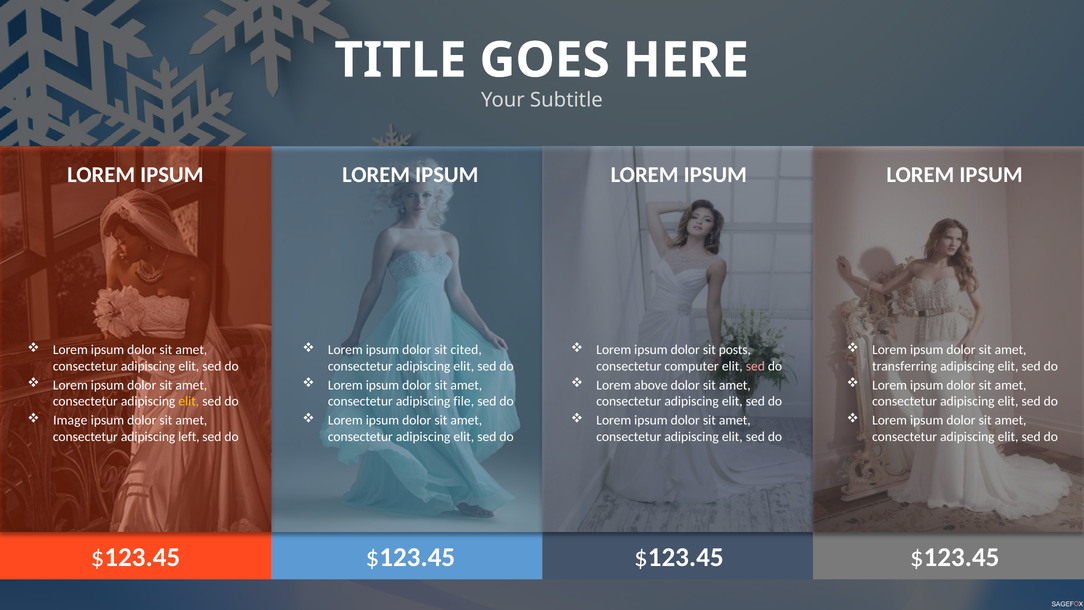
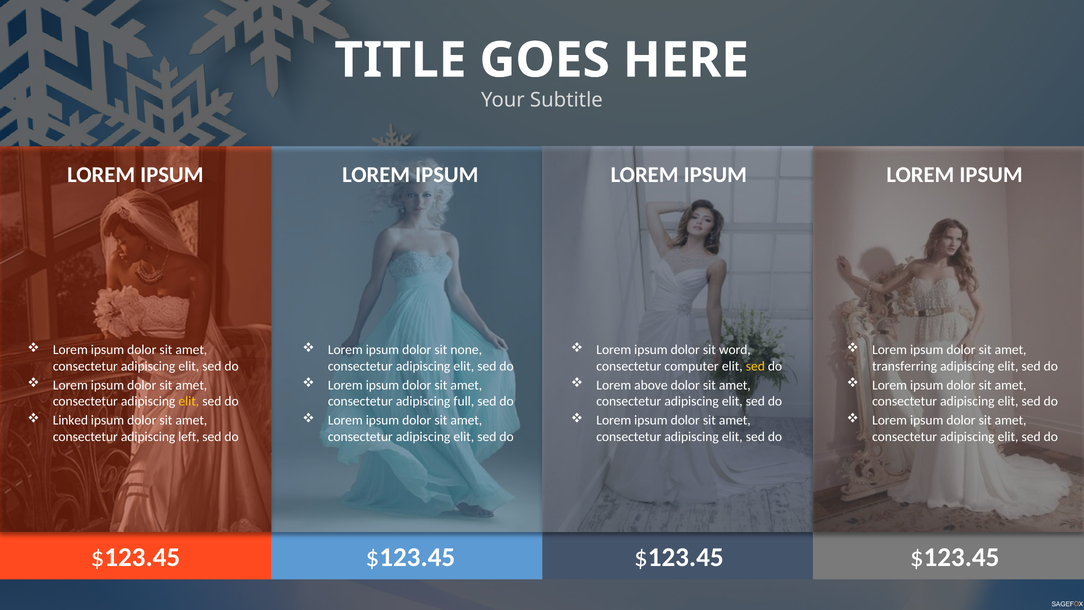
cited: cited -> none (466, 350)
posts: posts -> word (735, 350)
sed colour: pink -> yellow (755, 366)
file: file -> full (464, 401)
Image: Image -> Linked (70, 420)
